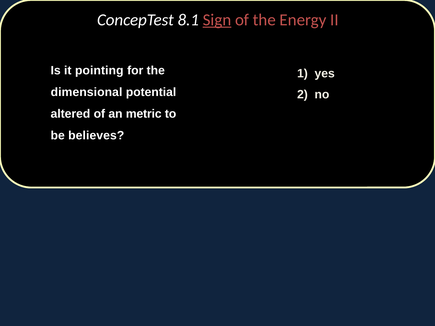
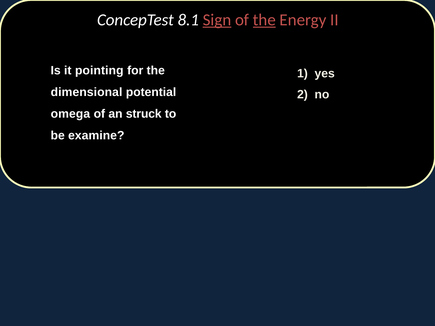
the underline: none -> present (264, 20)
altered: altered -> omega (70, 114)
metric: metric -> struck (144, 114)
believes: believes -> examine (96, 136)
